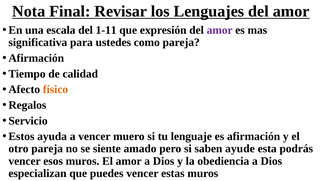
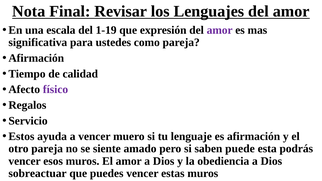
1-11: 1-11 -> 1-19 (106, 30)
físico colour: orange -> purple (55, 89)
ayude: ayude -> puede (240, 149)
especializan: especializan -> sobreactuar (38, 173)
